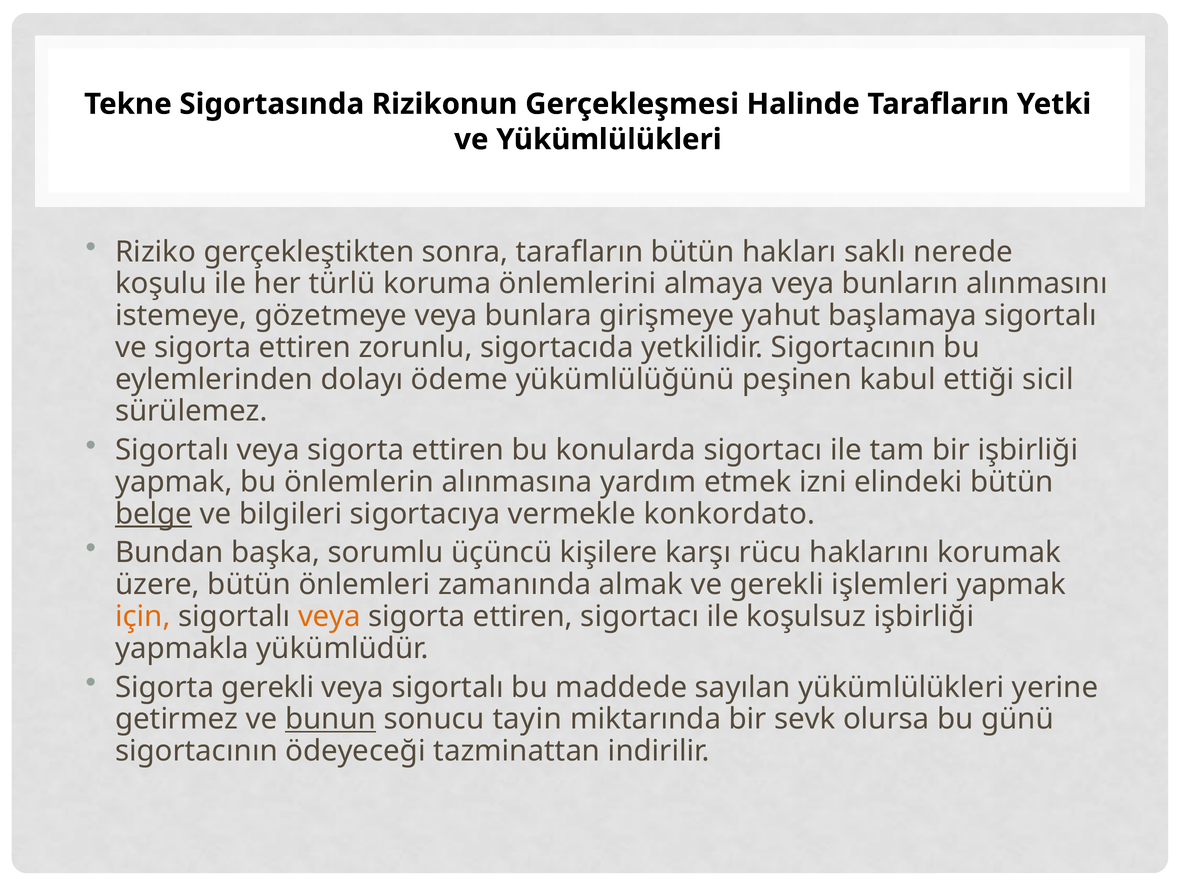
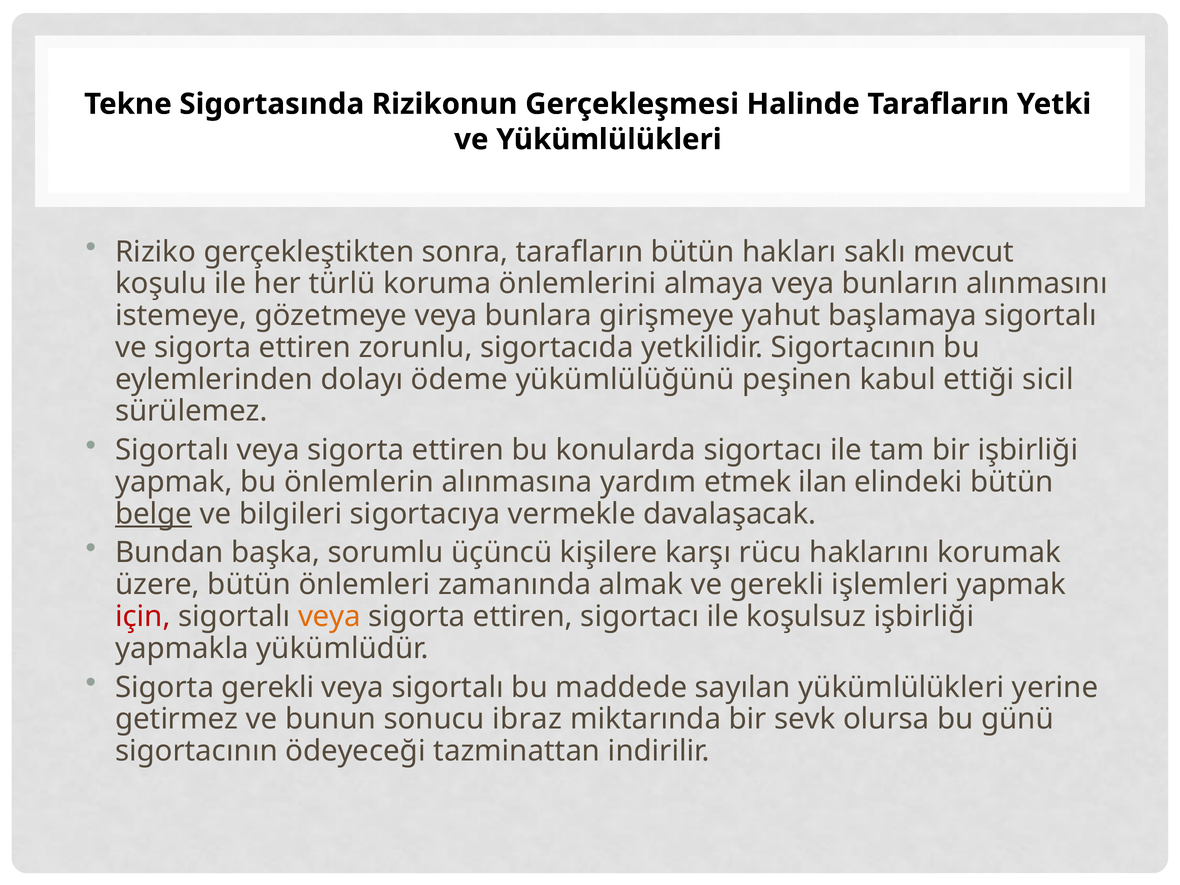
nerede: nerede -> mevcut (964, 252)
izni: izni -> ilan (823, 482)
konkordato: konkordato -> davalaşacak (730, 514)
için colour: orange -> red (143, 617)
bunun underline: present -> none (330, 719)
tayin: tayin -> ibraz (527, 719)
